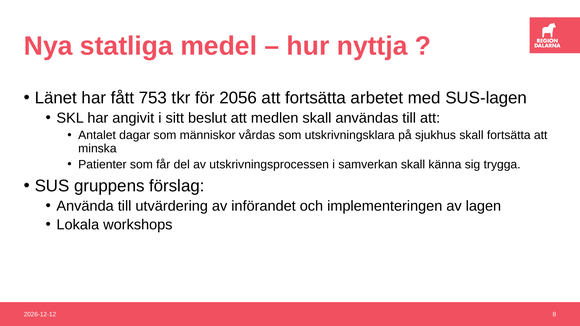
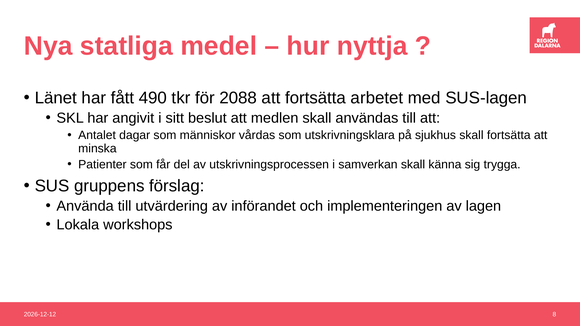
753: 753 -> 490 (153, 98)
2056: 2056 -> 2088 (238, 98)
